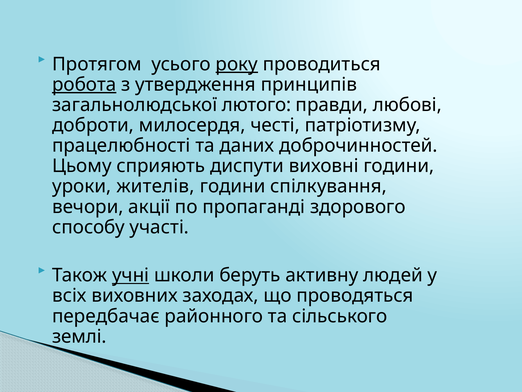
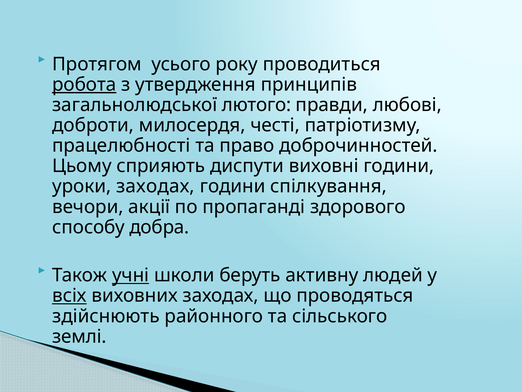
року underline: present -> none (237, 64)
даних: даних -> право (247, 146)
уроки жителів: жителів -> заходах (155, 186)
участі: участі -> добра (159, 227)
всіх underline: none -> present (69, 295)
передбачає: передбачає -> здійснюють (106, 316)
